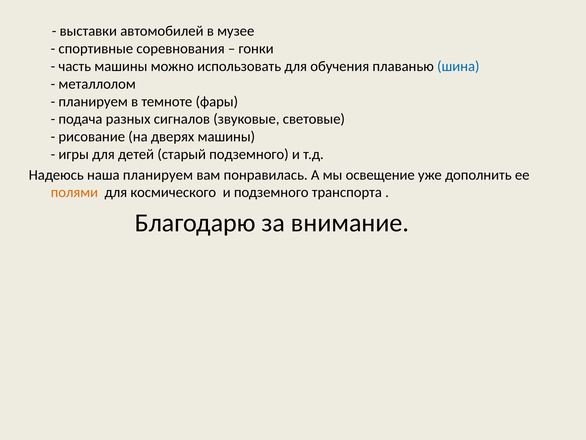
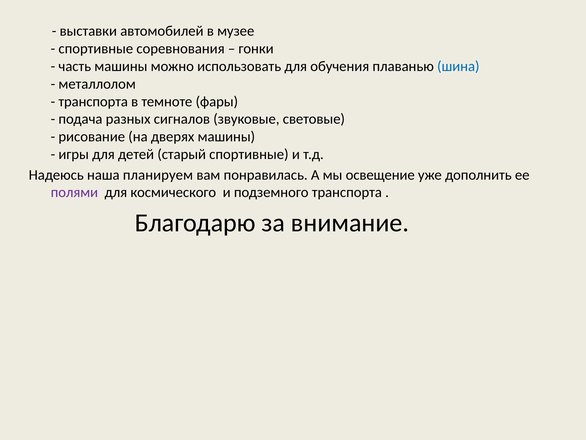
планируем: планируем -> транспорта (93, 101)
старый подземного: подземного -> спортивные (249, 154)
полями colour: orange -> purple (74, 192)
